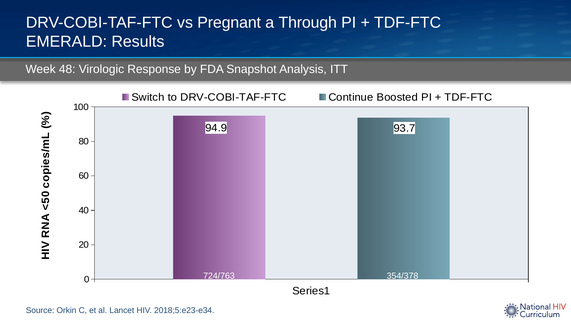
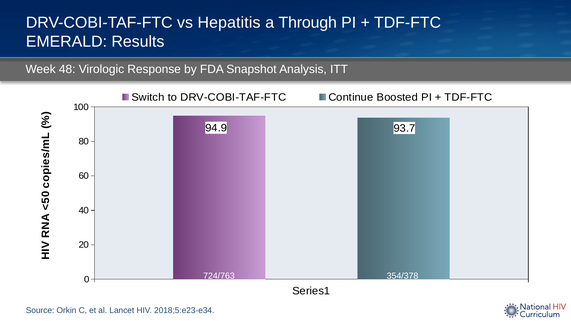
Pregnant: Pregnant -> Hepatitis (229, 23)
